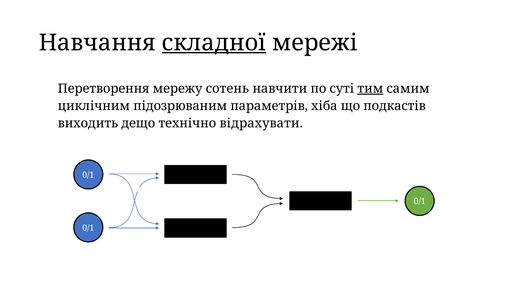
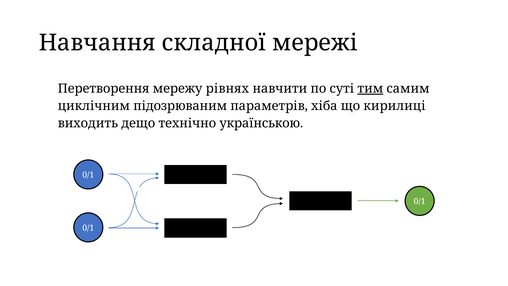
складної underline: present -> none (214, 43)
сотень: сотень -> рівнях (227, 89)
подкастів: подкастів -> кирилиці (395, 106)
відрахувати: відрахувати -> українською (261, 123)
